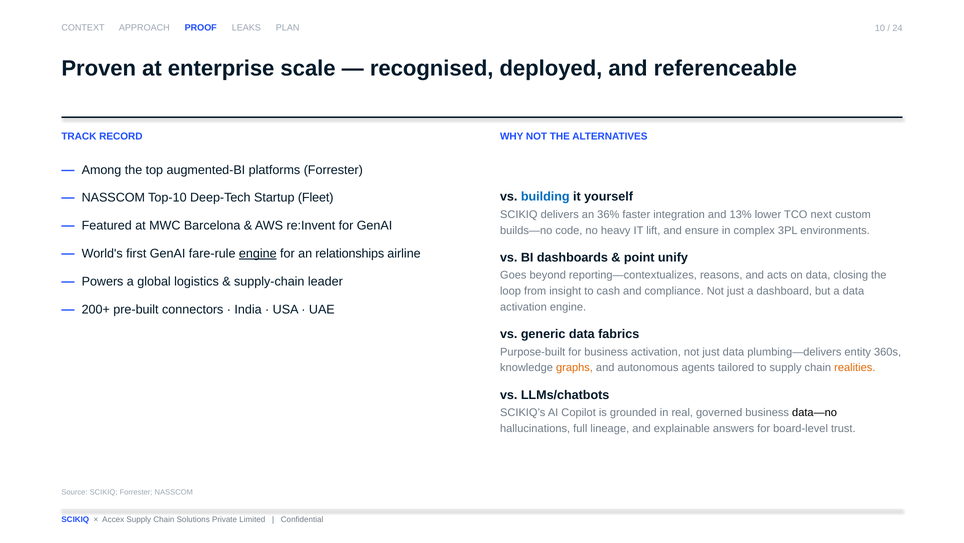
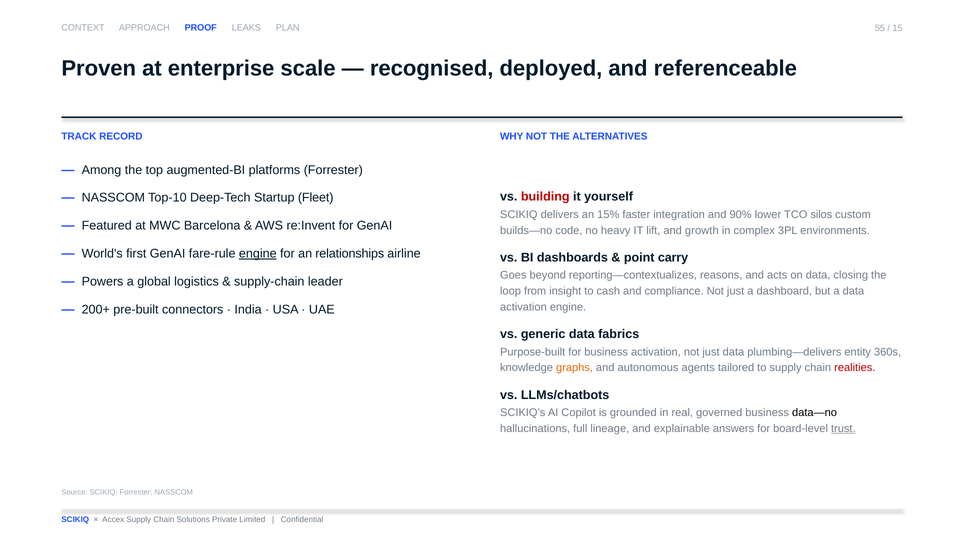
10: 10 -> 55 (880, 28)
24: 24 -> 15 (897, 28)
building colour: blue -> red (545, 196)
36%: 36% -> 15% (608, 214)
13%: 13% -> 90% (741, 214)
next: next -> silos (821, 214)
ensure: ensure -> growth (702, 230)
unify: unify -> carry (673, 257)
realities colour: orange -> red (855, 367)
trust underline: none -> present (843, 428)
